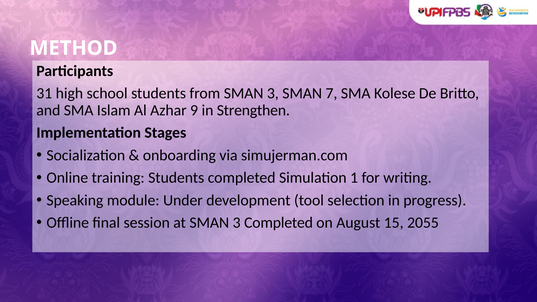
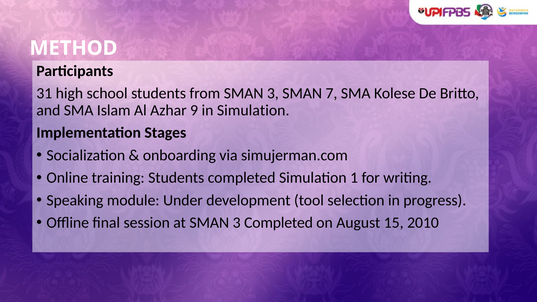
in Strengthen: Strengthen -> Simulation (253, 110)
2055: 2055 -> 2010 (423, 223)
